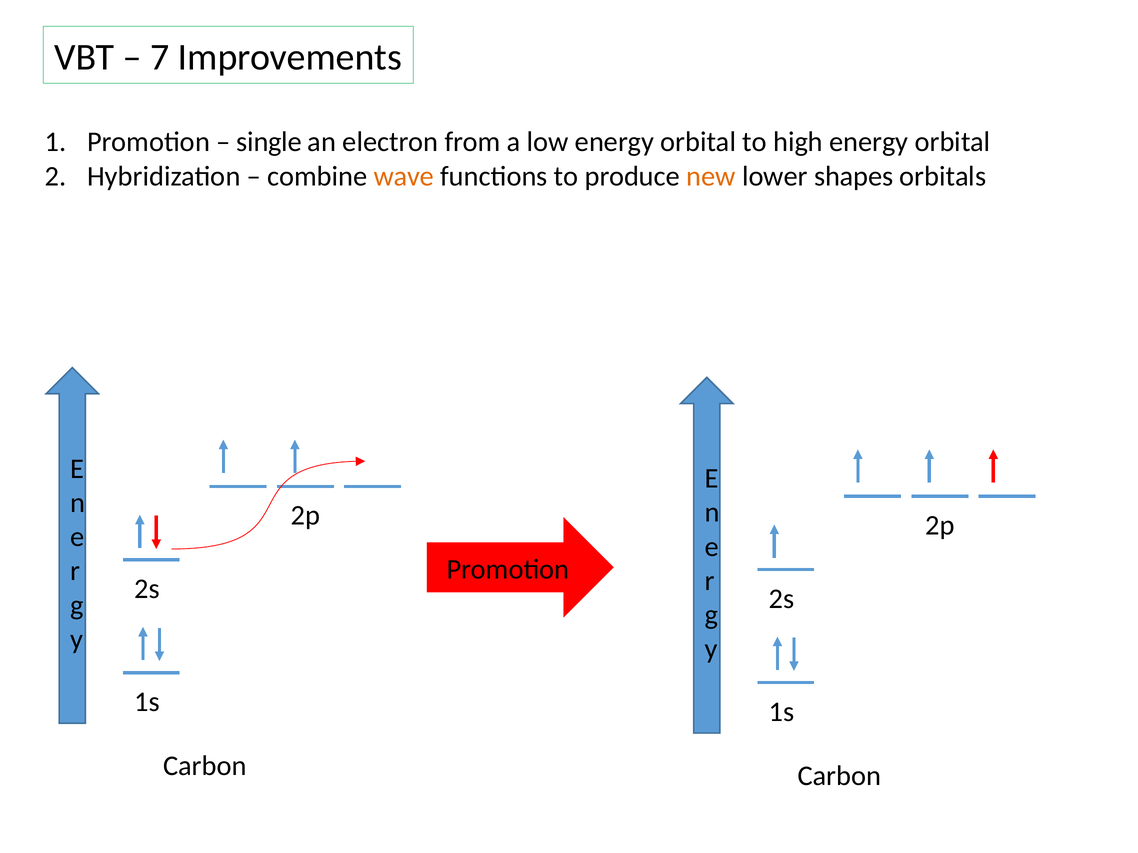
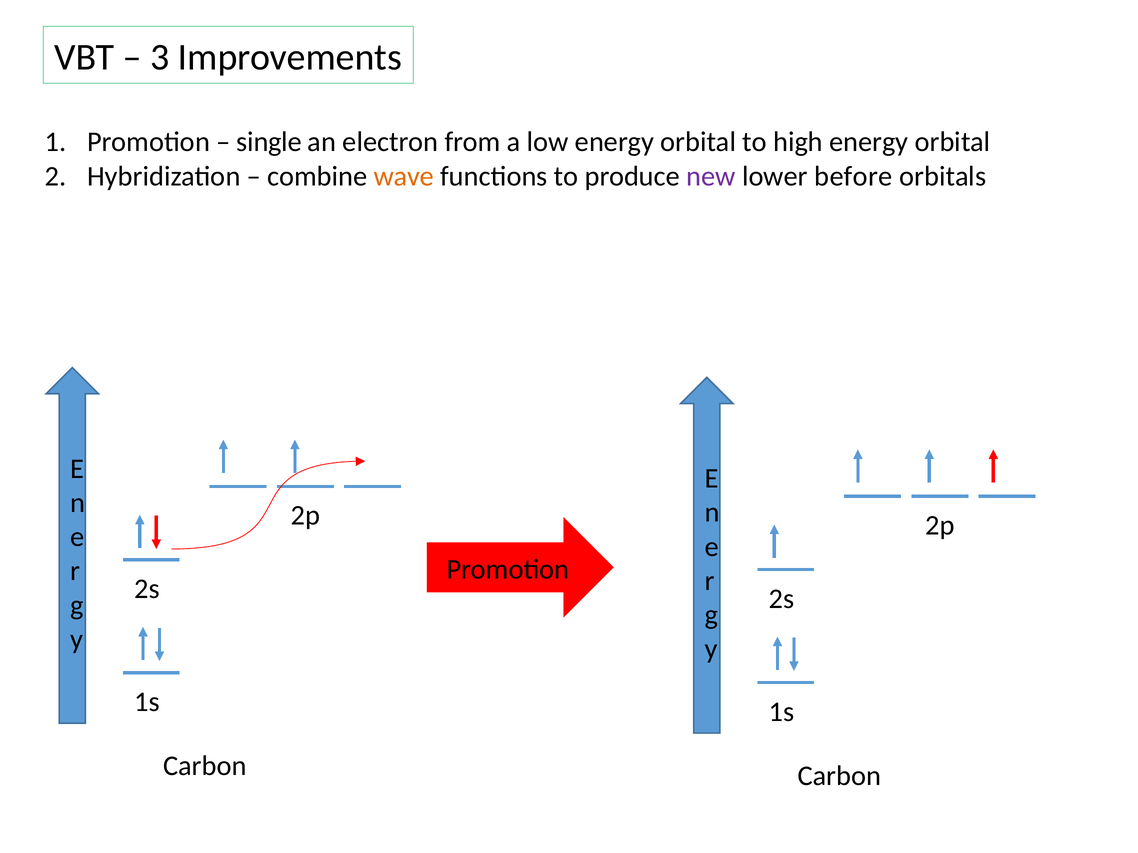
7: 7 -> 3 (160, 57)
new colour: orange -> purple (711, 176)
shapes: shapes -> before (853, 176)
